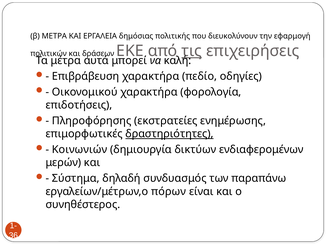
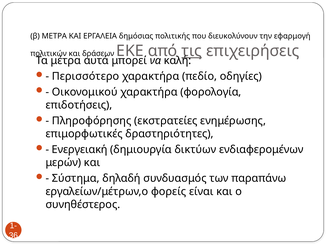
Επιβράβευση: Επιβράβευση -> Περισσότερο (86, 76)
δραστηριότητες underline: present -> none (169, 134)
Κοινωνιών: Κοινωνιών -> Ενεργειακή (80, 149)
πόρων: πόρων -> φορείς (169, 191)
